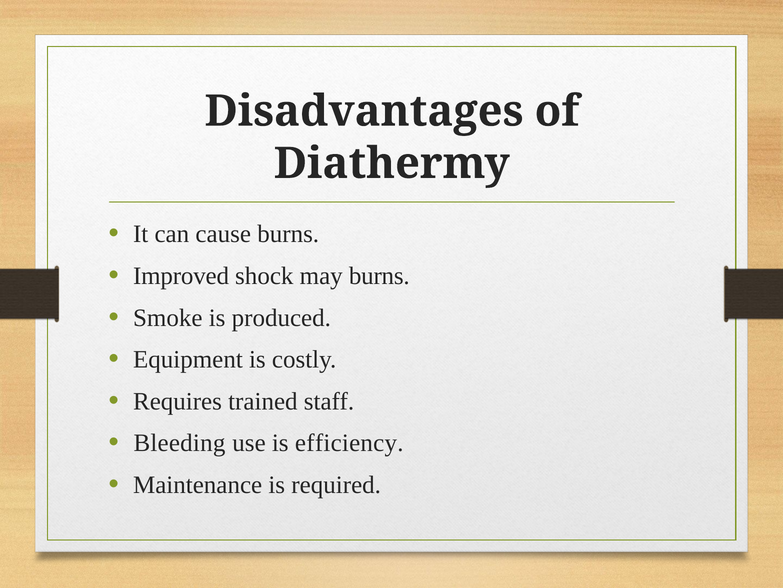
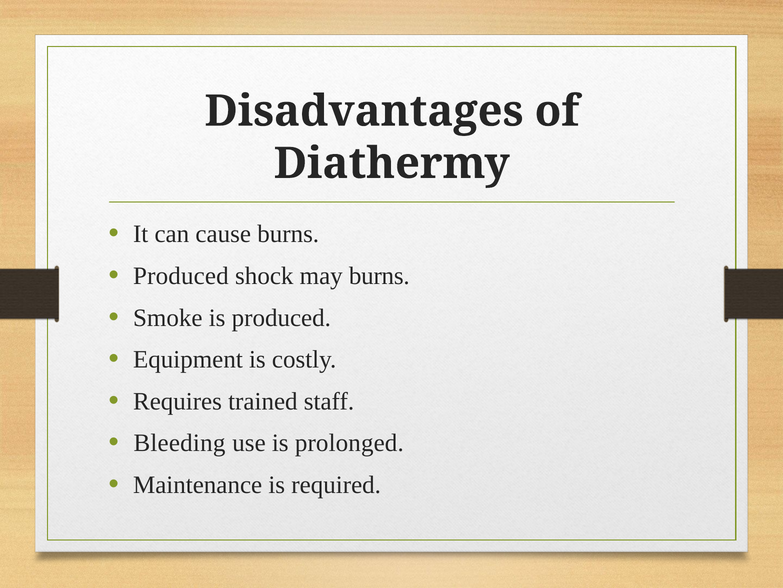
Improved: Improved -> Produced (181, 276)
efficiency: efficiency -> prolonged (349, 443)
